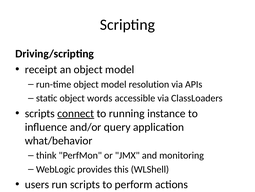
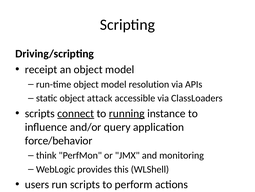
words: words -> attack (100, 98)
running underline: none -> present (127, 113)
what/behavior: what/behavior -> force/behavior (59, 140)
